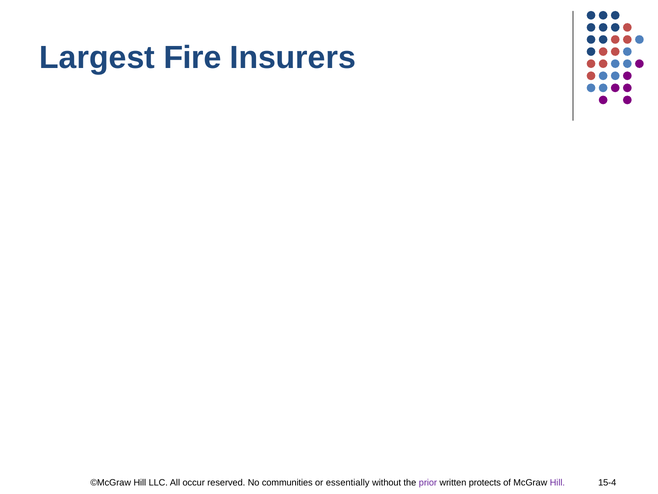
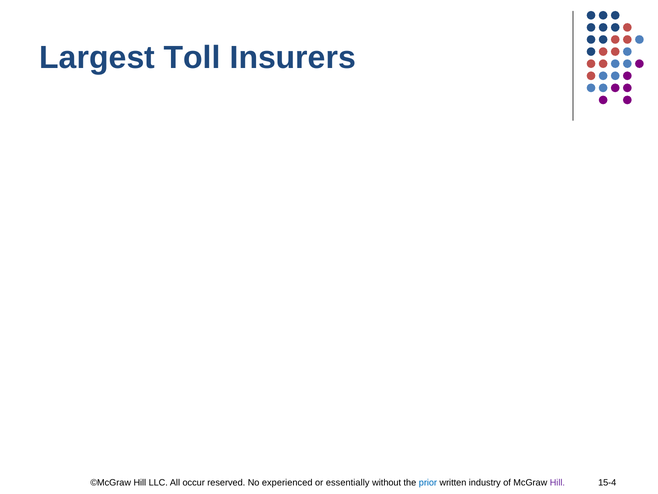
Fire: Fire -> Toll (192, 58)
communities: communities -> experienced (287, 482)
prior colour: purple -> blue (428, 482)
protects: protects -> industry (485, 482)
